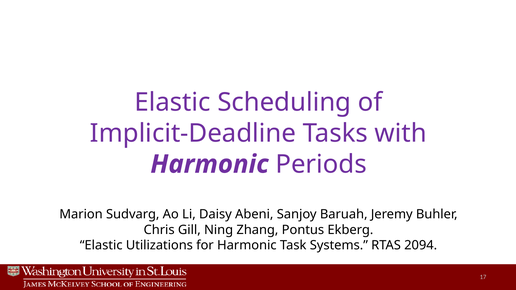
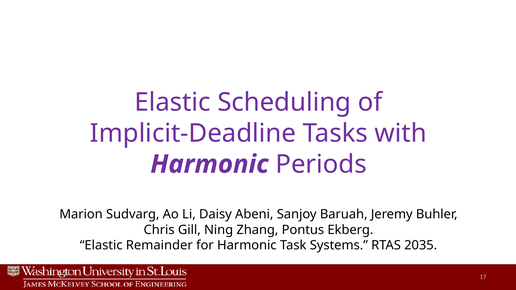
Utilizations: Utilizations -> Remainder (159, 246)
2094: 2094 -> 2035 (421, 246)
